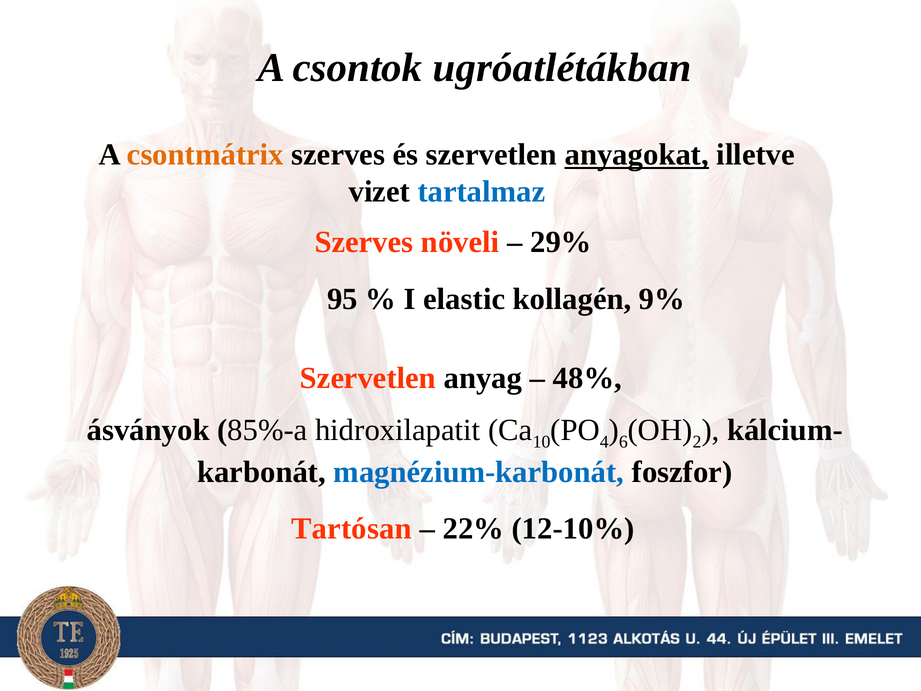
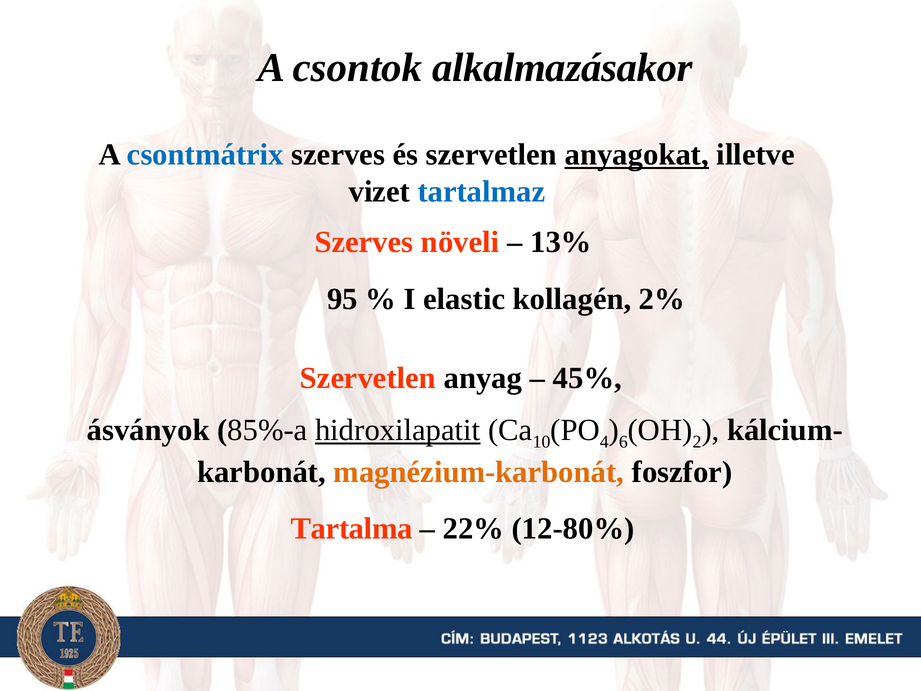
ugróatlétákban: ugróatlétákban -> alkalmazásakor (562, 68)
csontmátrix colour: orange -> blue (205, 155)
29%: 29% -> 13% (561, 242)
9%: 9% -> 2% (662, 299)
48%: 48% -> 45% (588, 378)
hidroxilapatit underline: none -> present (398, 430)
magnézium-karbonát colour: blue -> orange (479, 472)
Tartósan: Tartósan -> Tartalma (352, 528)
12-10%: 12-10% -> 12-80% (573, 528)
